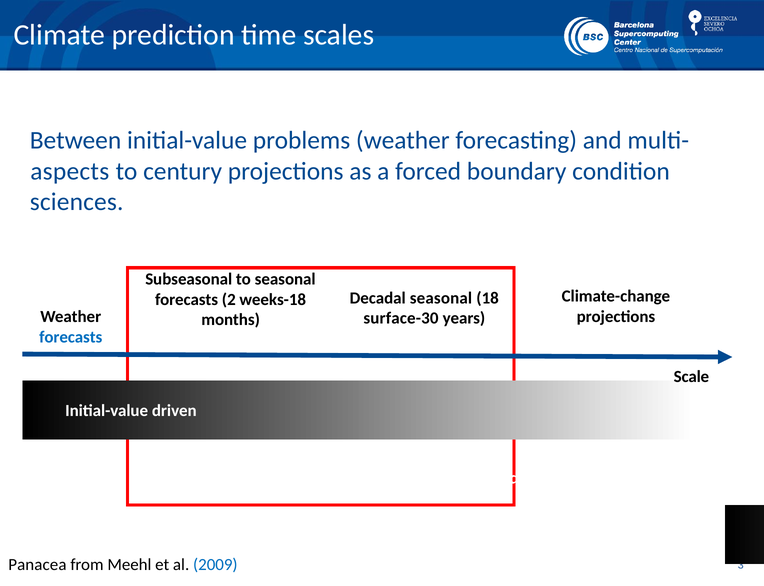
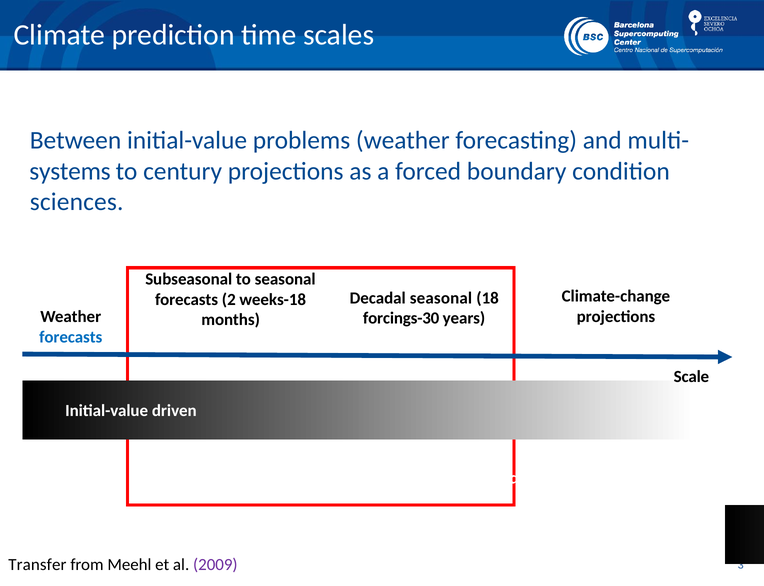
aspects: aspects -> systems (70, 171)
surface-30: surface-30 -> forcings-30 (401, 319)
Panacea: Panacea -> Transfer (37, 565)
2009 colour: blue -> purple (215, 565)
